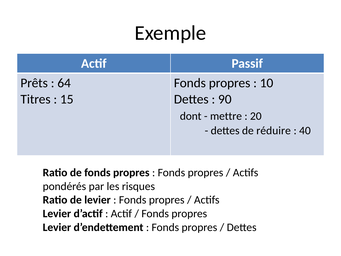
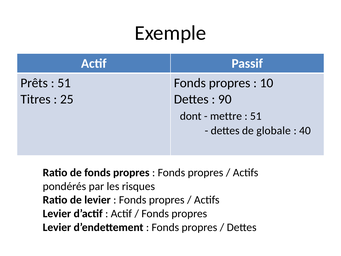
64: 64 -> 51 (64, 83)
15: 15 -> 25 (67, 99)
20: 20 -> 51 (256, 116)
réduire: réduire -> globale (274, 130)
